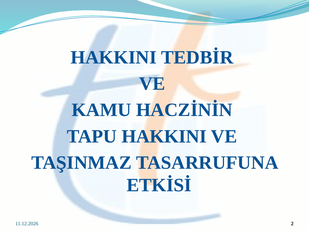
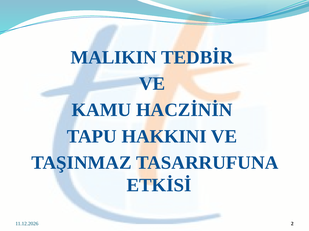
HAKKINI: HAKKINI -> MALIKIN (114, 58)
